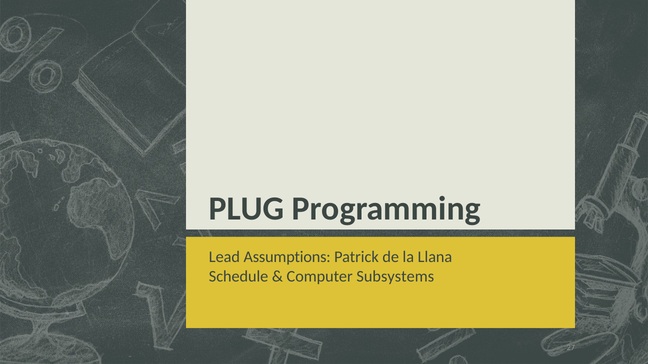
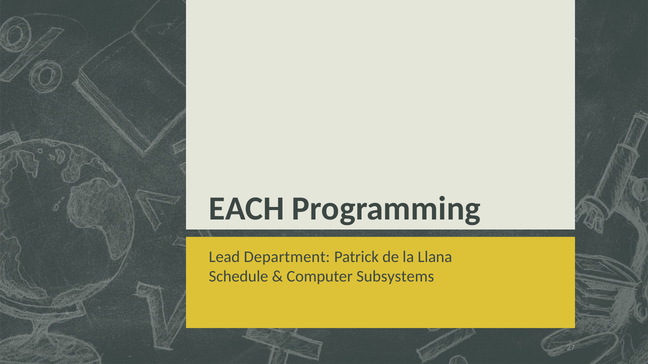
PLUG: PLUG -> EACH (247, 209)
Assumptions: Assumptions -> Department (287, 257)
